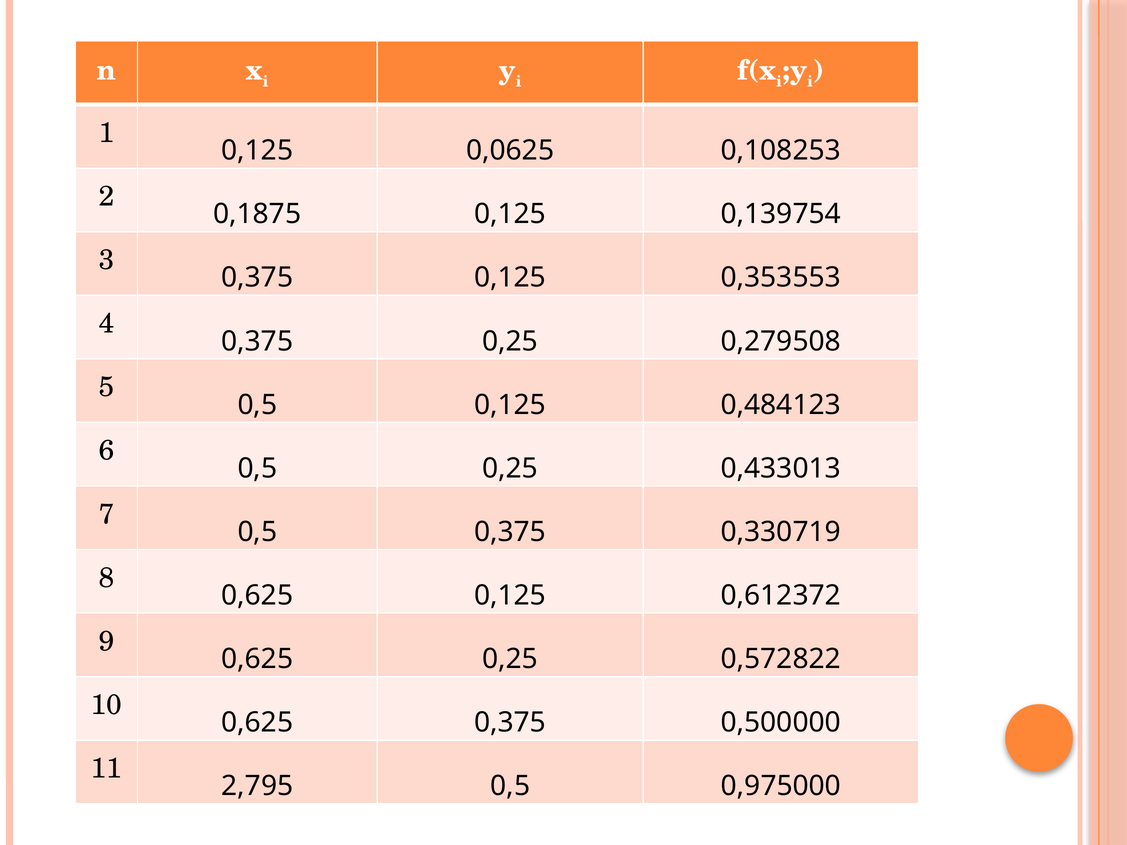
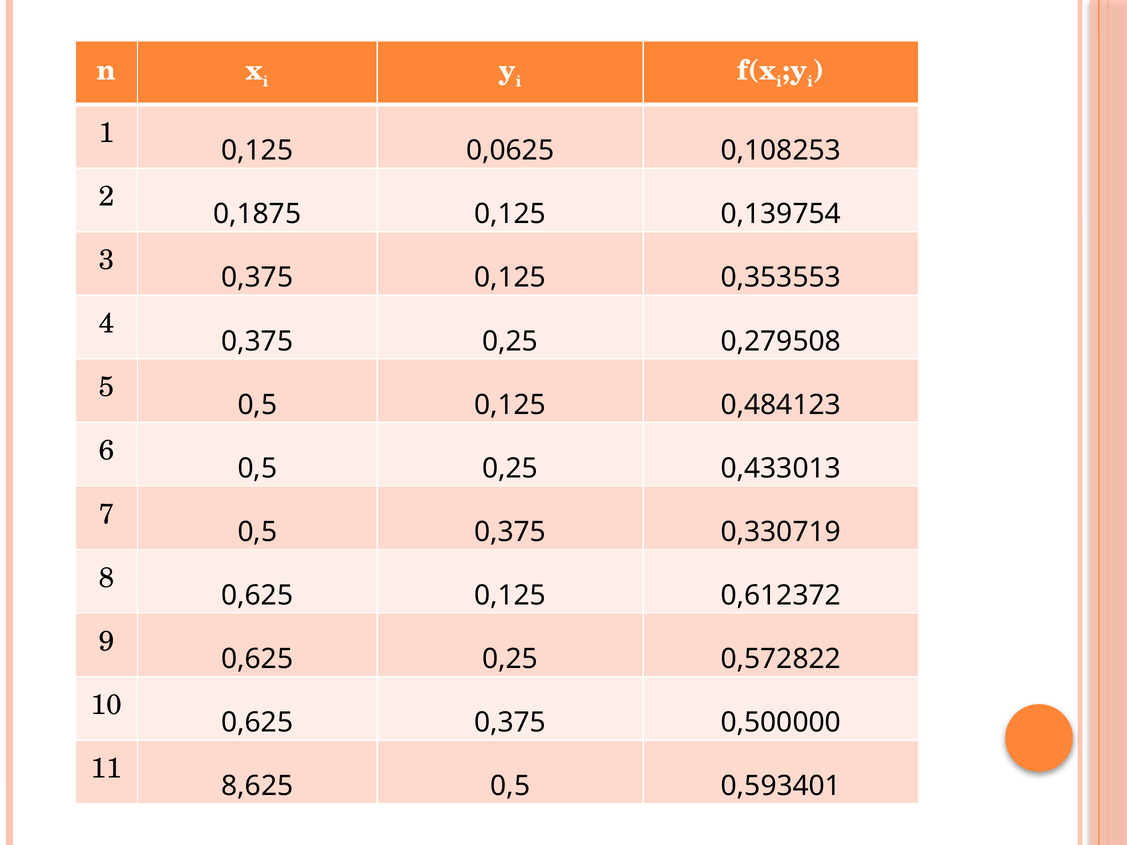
2,795: 2,795 -> 8,625 (257, 786)
0,975000: 0,975000 -> 0,593401 (781, 786)
